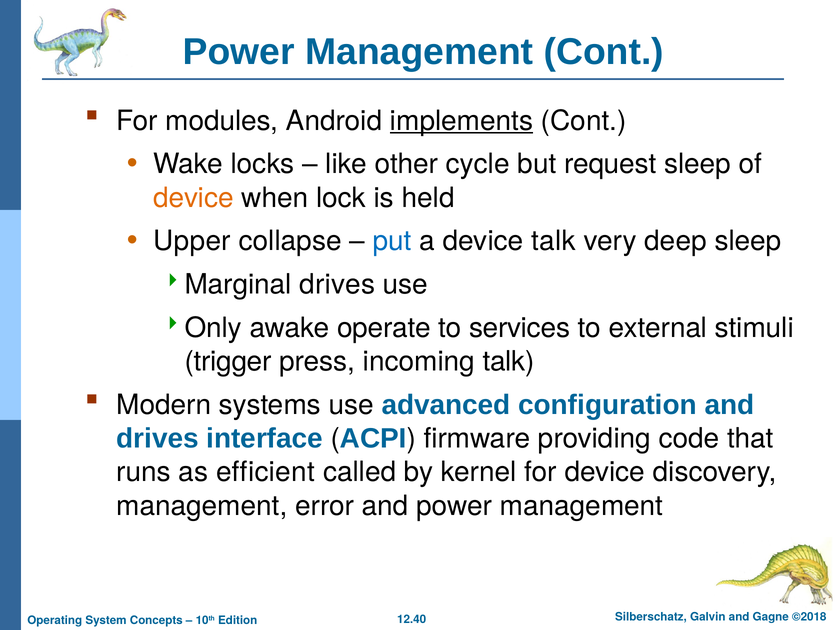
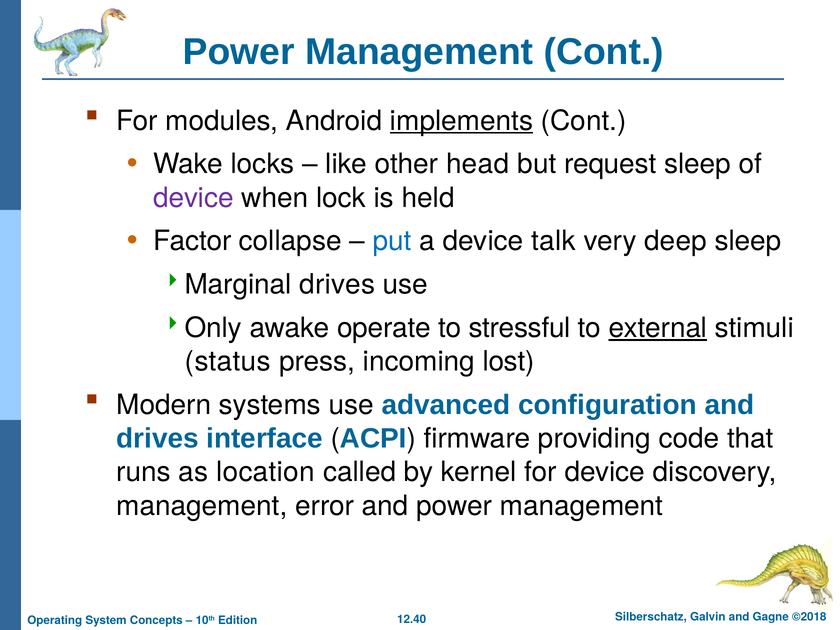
cycle: cycle -> head (478, 164)
device colour: orange -> purple (193, 198)
Upper: Upper -> Factor (192, 241)
services: services -> stressful (520, 328)
external underline: none -> present (658, 328)
trigger: trigger -> status (228, 362)
incoming talk: talk -> lost (509, 362)
efficient: efficient -> location (265, 472)
